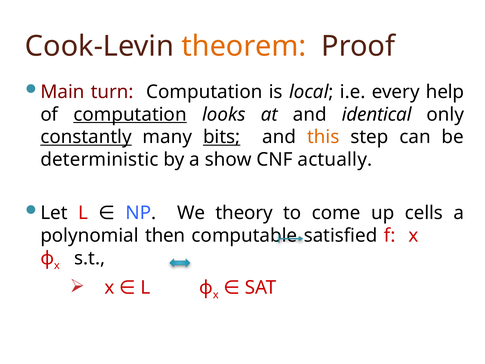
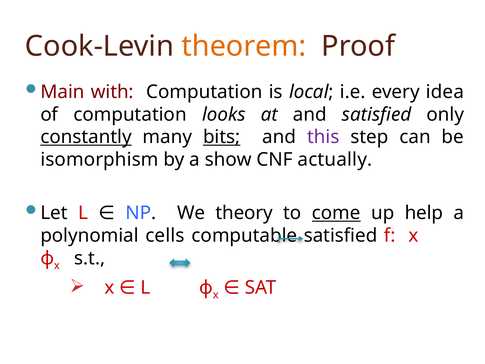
turn: turn -> with (112, 92)
help: help -> idea (445, 92)
computation underline: present -> none (130, 114)
and identical: identical -> satisfied (377, 114)
this colour: orange -> purple (323, 137)
deterministic: deterministic -> isomorphism (99, 160)
come underline: none -> present (336, 213)
cells: cells -> help (424, 213)
then: then -> cells (165, 235)
